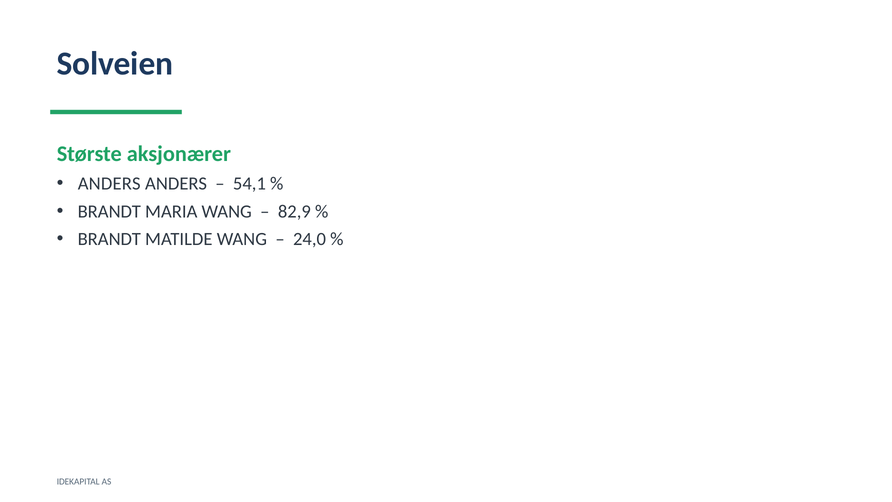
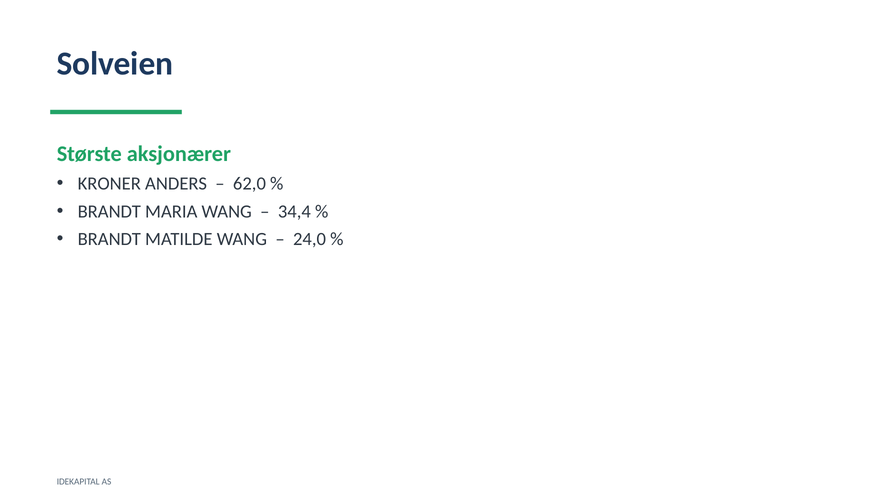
ANDERS: ANDERS -> KRONER (109, 183)
54,1: 54,1 -> 62,0 (249, 183)
82,9: 82,9 -> 34,4 (294, 211)
